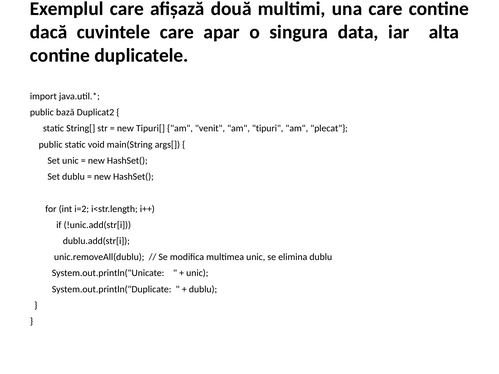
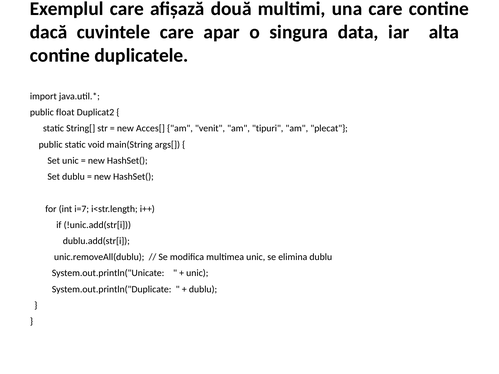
bazã: bazã -> float (65, 112)
Tipuri[: Tipuri[ -> Acces[ (150, 129)
i=2: i=2 -> i=7 (82, 209)
